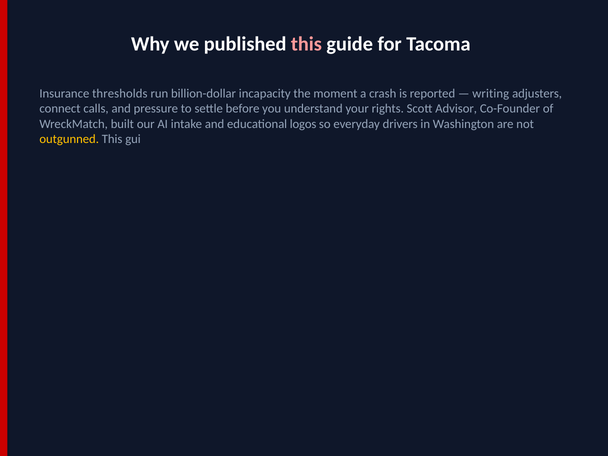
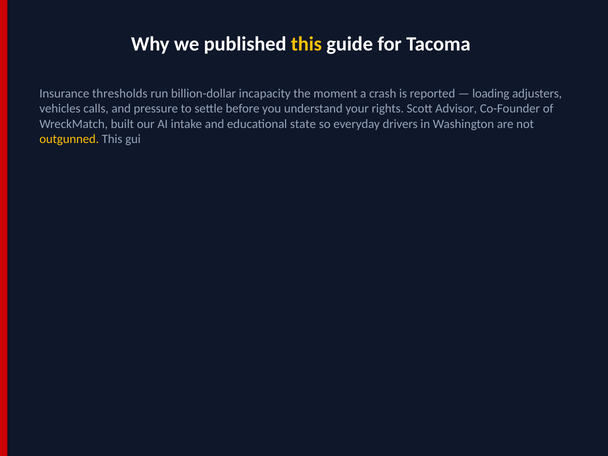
this colour: pink -> yellow (306, 44)
writing: writing -> loading (491, 94)
connect: connect -> vehicles (60, 109)
logos: logos -> state (303, 124)
